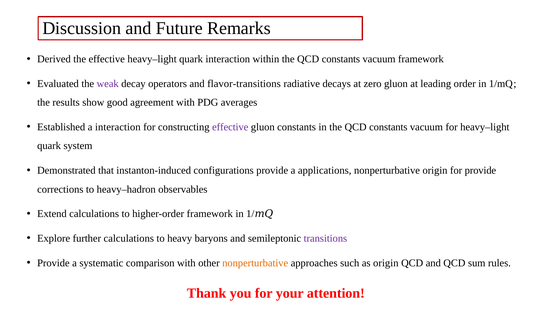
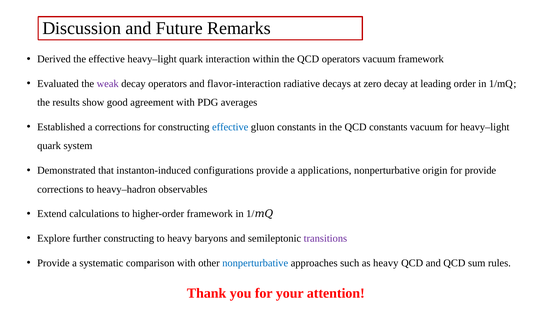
within the QCD constants: constants -> operators (341, 59)
flavor-transitions: flavor-transitions -> flavor-interaction (244, 84)
zero gluon: gluon -> decay (396, 84)
a interaction: interaction -> corrections (118, 127)
effective colour: purple -> blue (230, 127)
further calculations: calculations -> constructing (129, 238)
nonperturbative colour: orange -> blue (255, 263)
as origin: origin -> heavy (386, 263)
